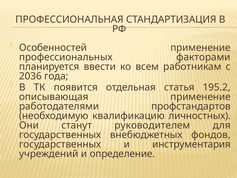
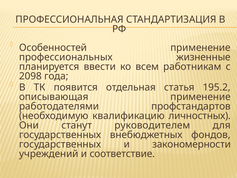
факторами: факторами -> жизненные (203, 57)
2036: 2036 -> 2098 (30, 76)
инструментария: инструментария -> закономерности (192, 144)
определение: определение -> соответствие (122, 154)
